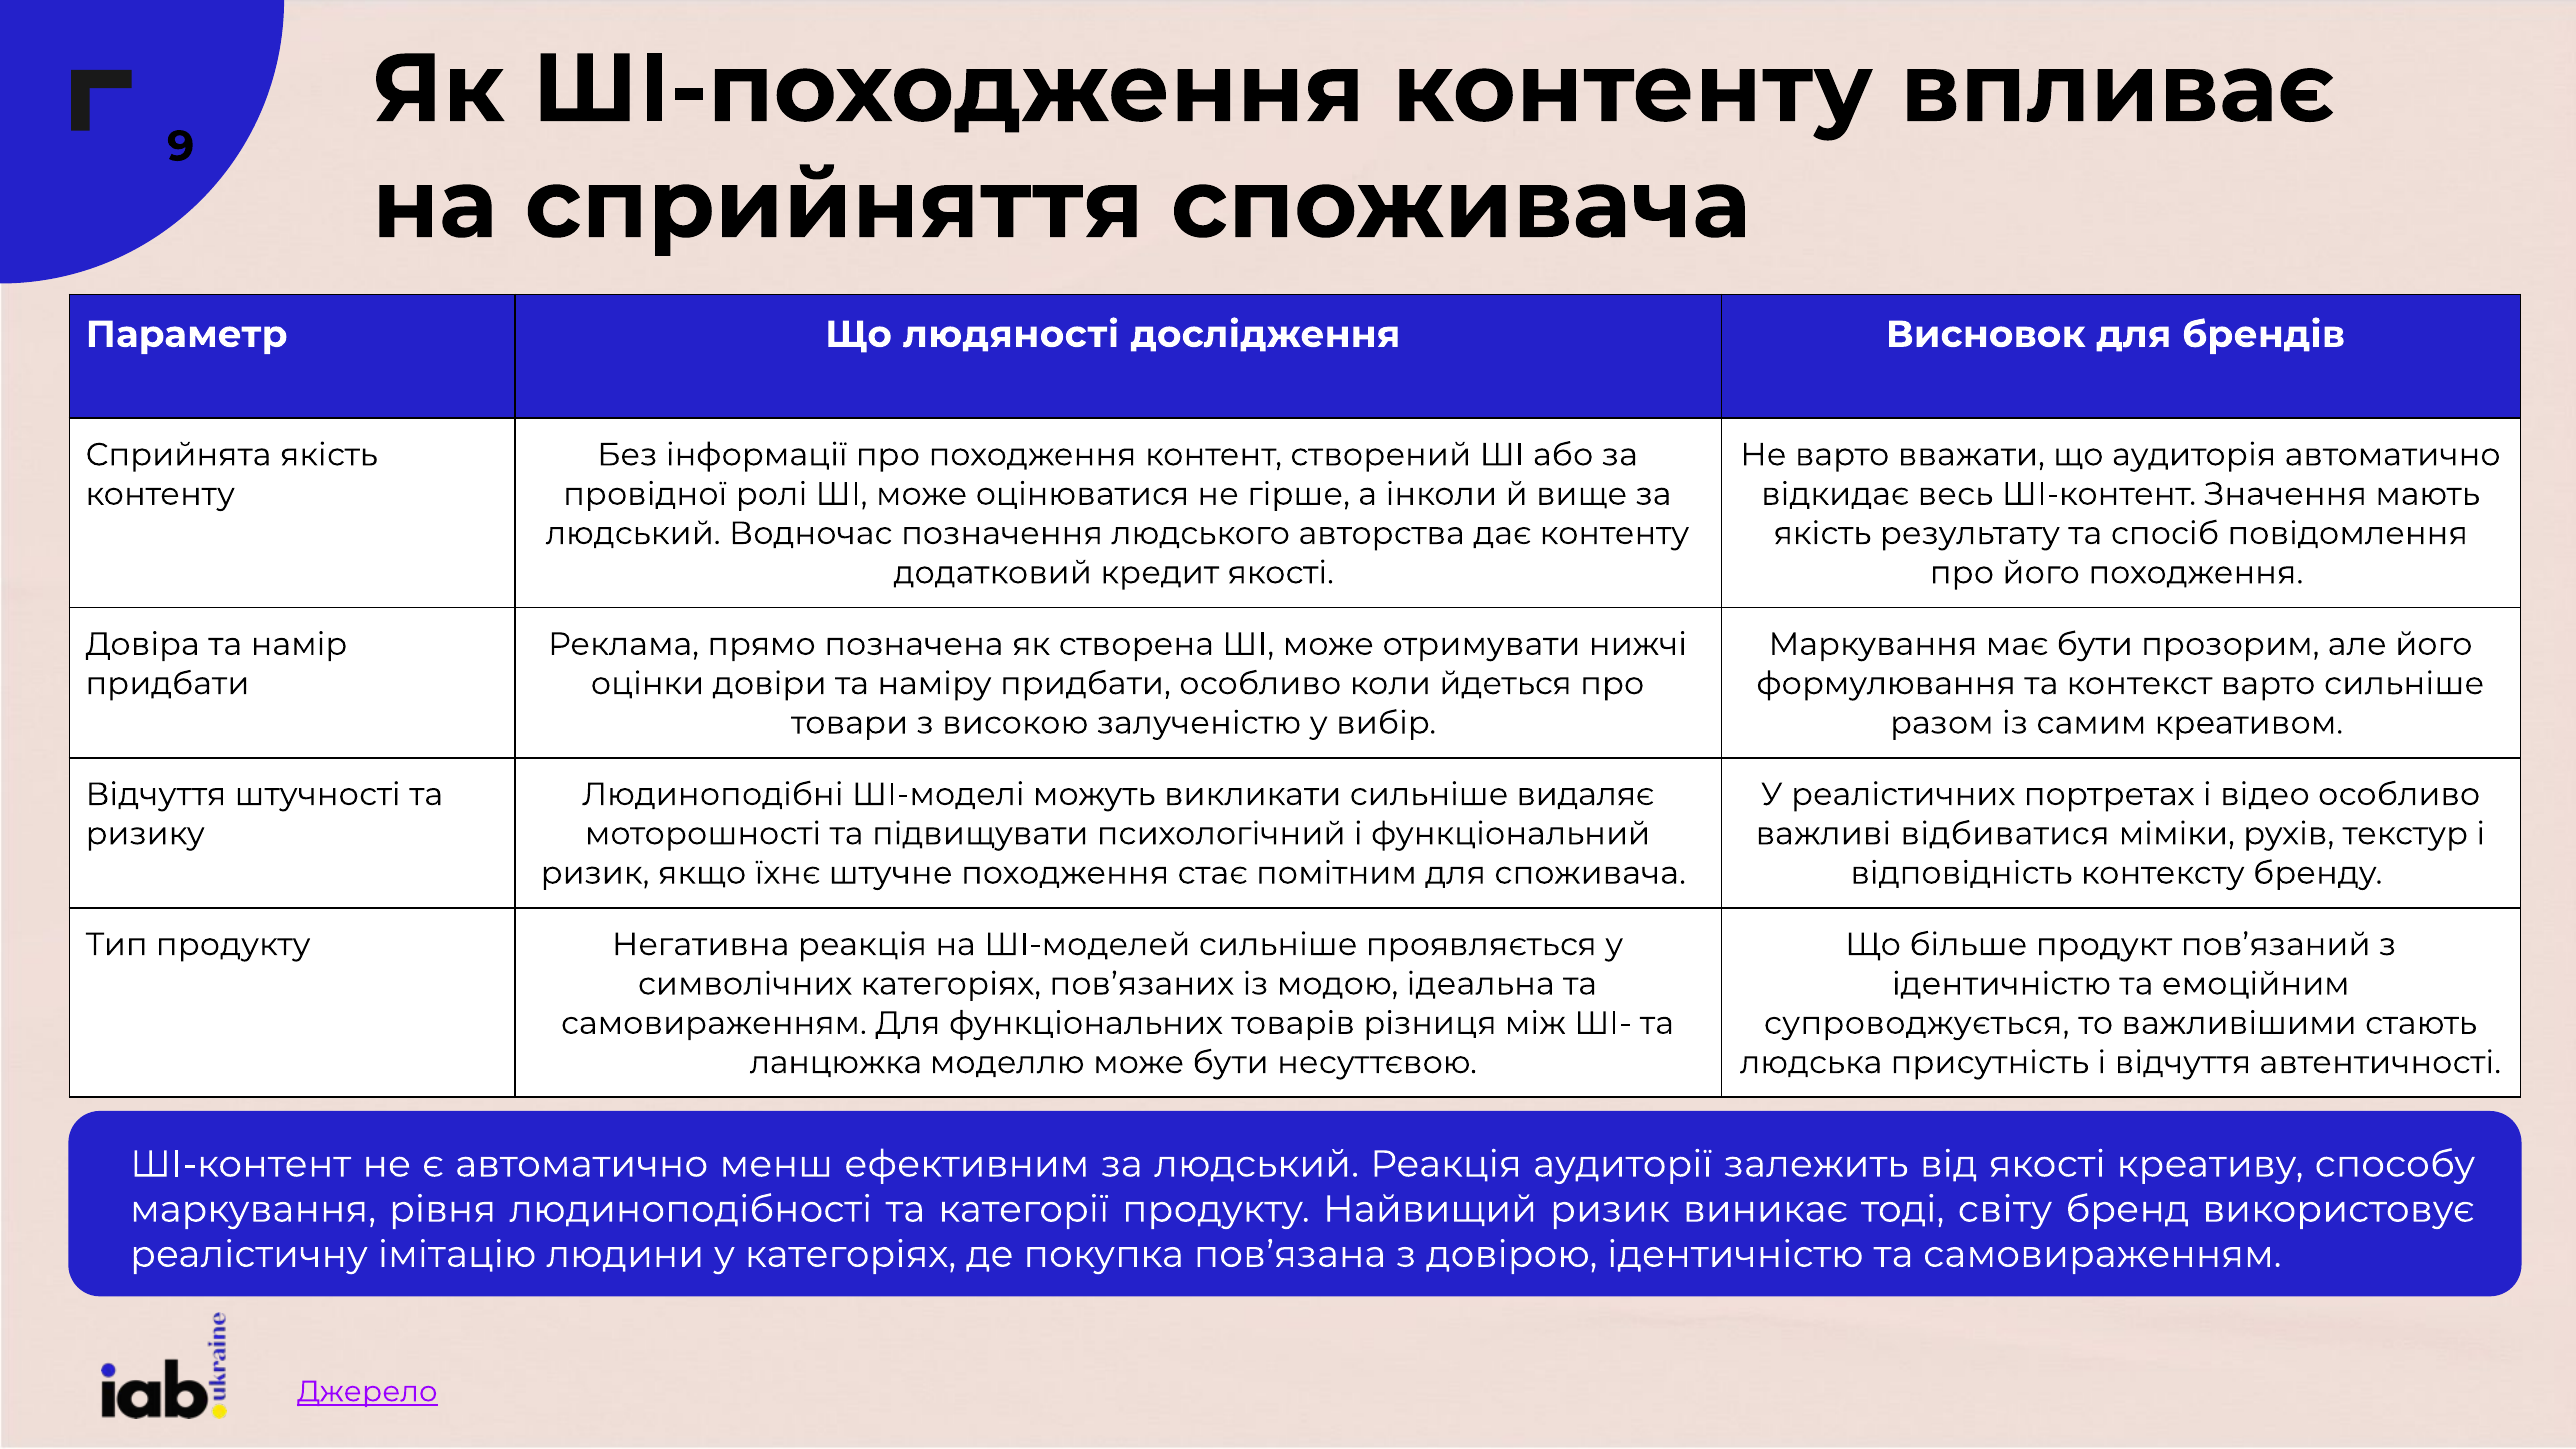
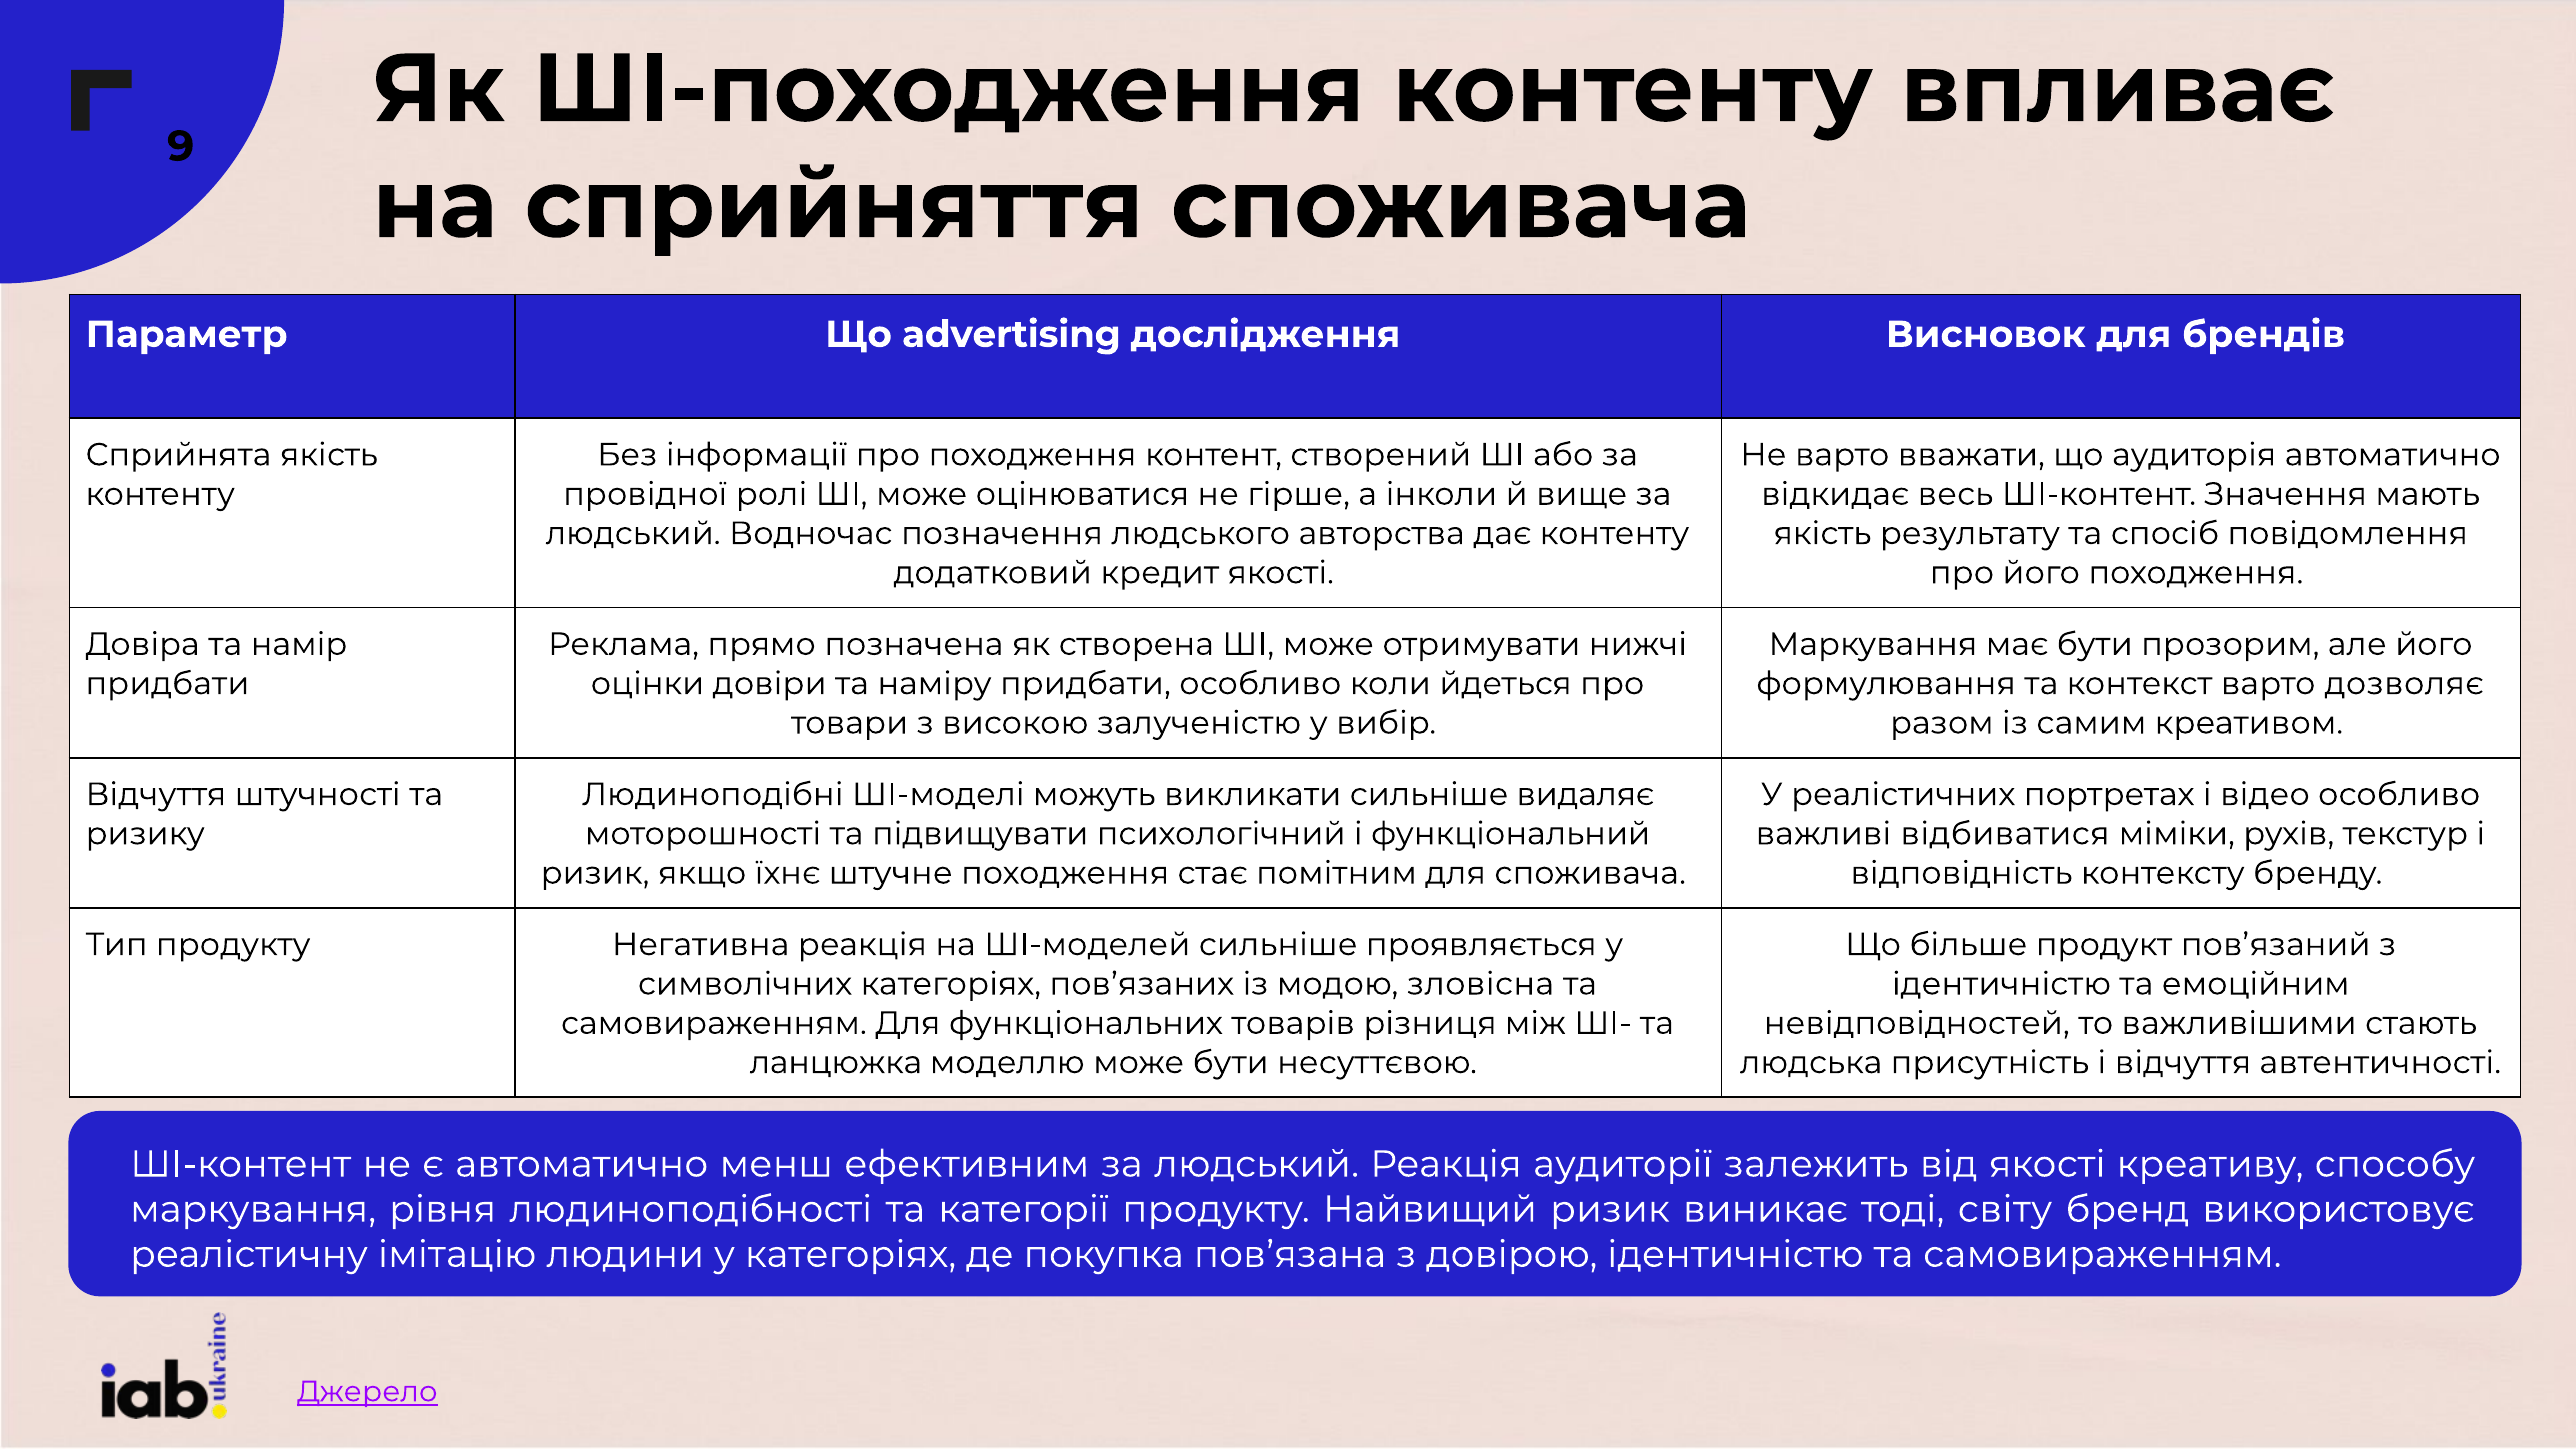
людяності: людяності -> advertising (1011, 335)
варто сильніше: сильніше -> дозволяє (2404, 684)
ідеальна: ідеальна -> зловісна (1481, 984)
супроводжується: супроводжується -> невідповідностей (1917, 1023)
